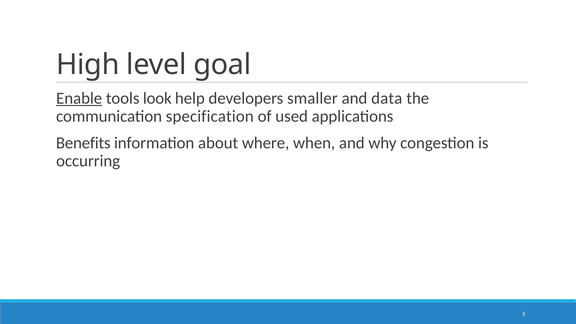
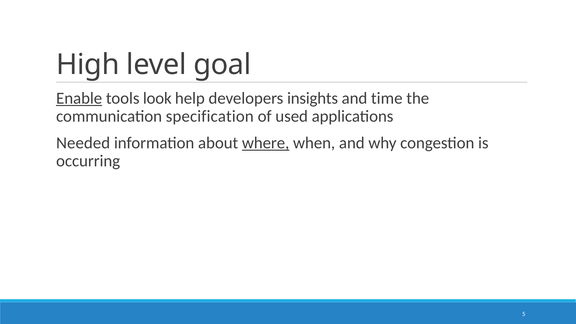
smaller: smaller -> insights (313, 98)
data: data -> time (387, 98)
Benefits: Benefits -> Needed (83, 143)
where underline: none -> present (266, 143)
